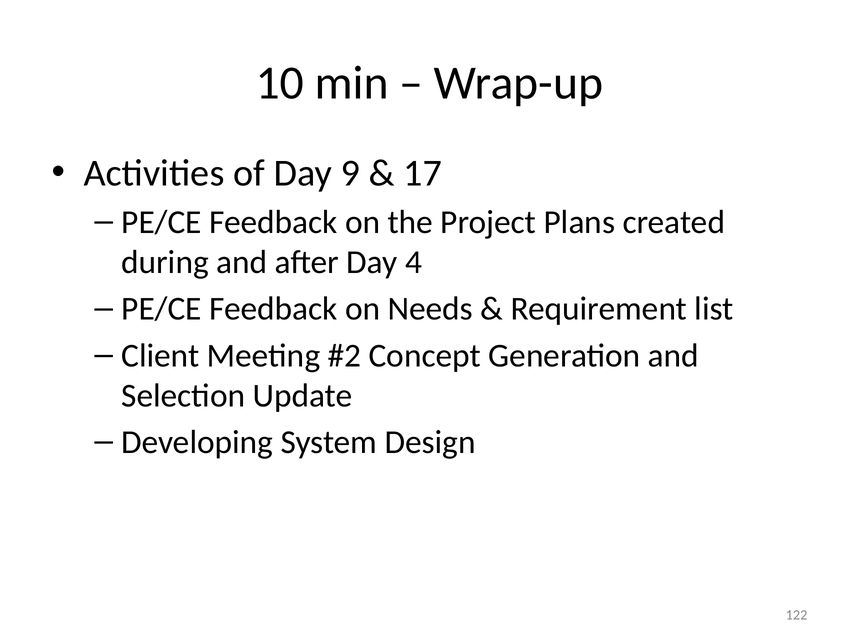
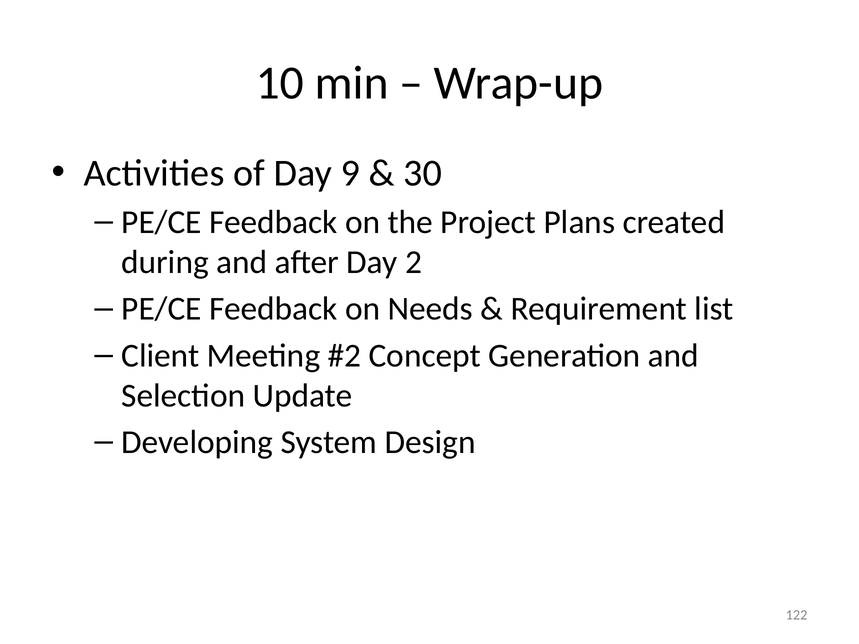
17: 17 -> 30 (423, 173)
4: 4 -> 2 (413, 262)
